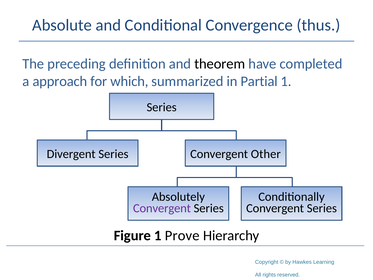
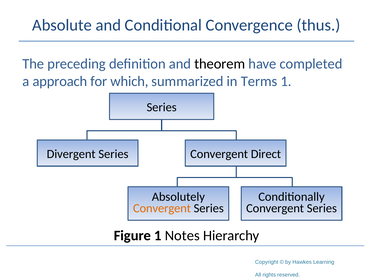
Partial: Partial -> Terms (259, 81)
Other: Other -> Direct (266, 154)
Convergent colour: purple -> orange (162, 208)
Prove: Prove -> Notes (182, 235)
